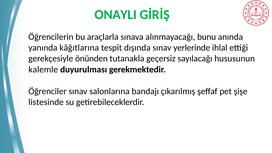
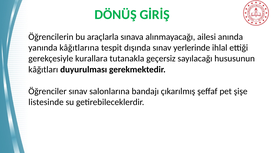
ONAYLI: ONAYLI -> DÖNÜŞ (116, 15)
bunu: bunu -> ailesi (207, 37)
önünden: önünden -> kurallara (91, 59)
kalemle: kalemle -> kâğıtları (43, 69)
